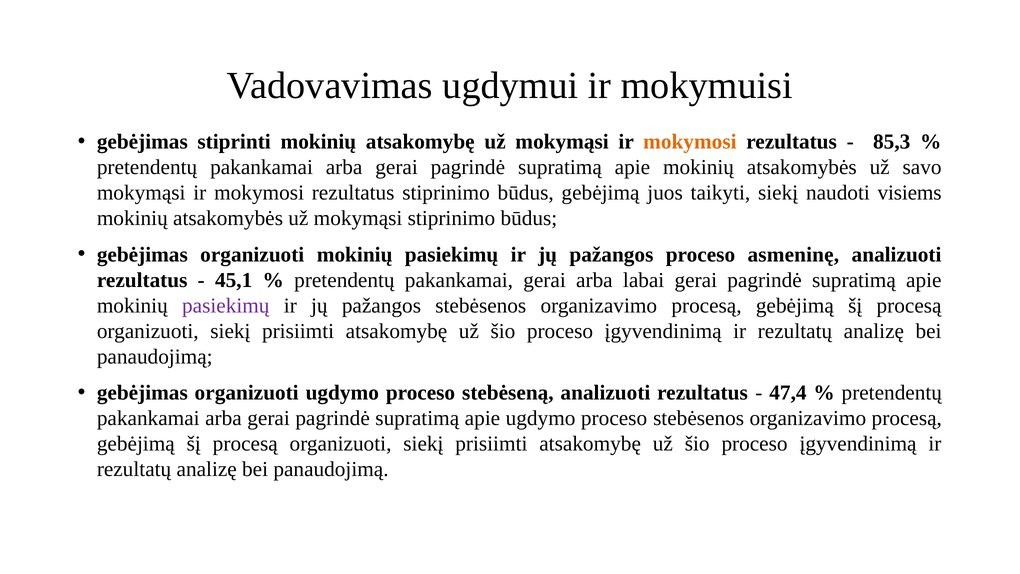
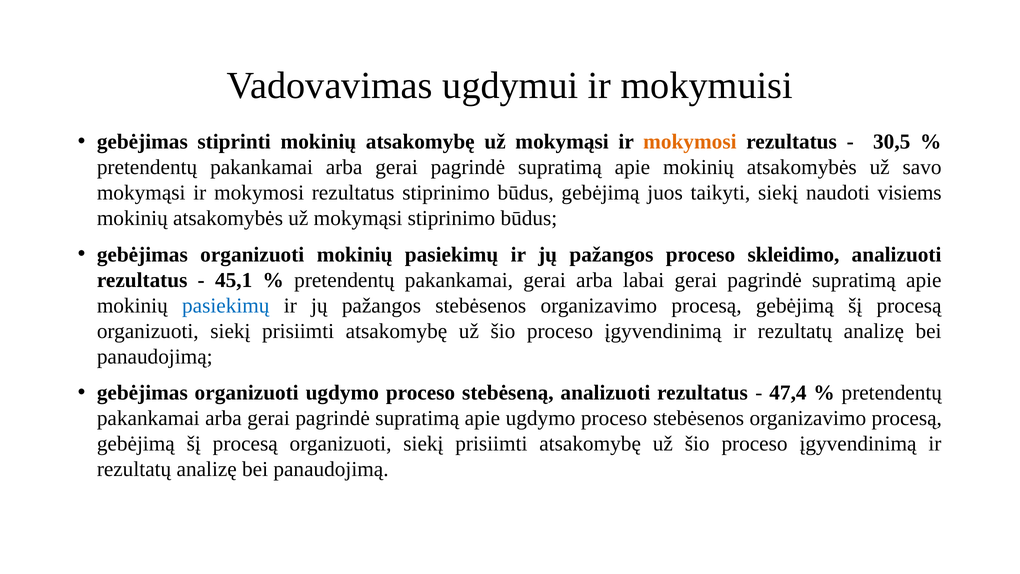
85,3: 85,3 -> 30,5 (892, 142)
asmeninę: asmeninę -> skleidimo (793, 254)
pasiekimų colour: purple -> blue (226, 306)
